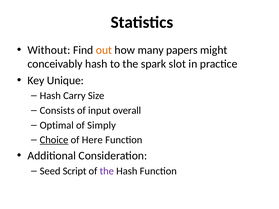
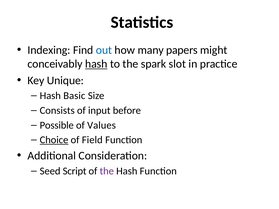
Without: Without -> Indexing (49, 50)
out colour: orange -> blue (104, 50)
hash underline: none -> present (96, 64)
Carry: Carry -> Basic (74, 96)
overall: overall -> before (127, 111)
Optimal: Optimal -> Possible (57, 125)
Simply: Simply -> Values (102, 125)
Here: Here -> Field (92, 140)
